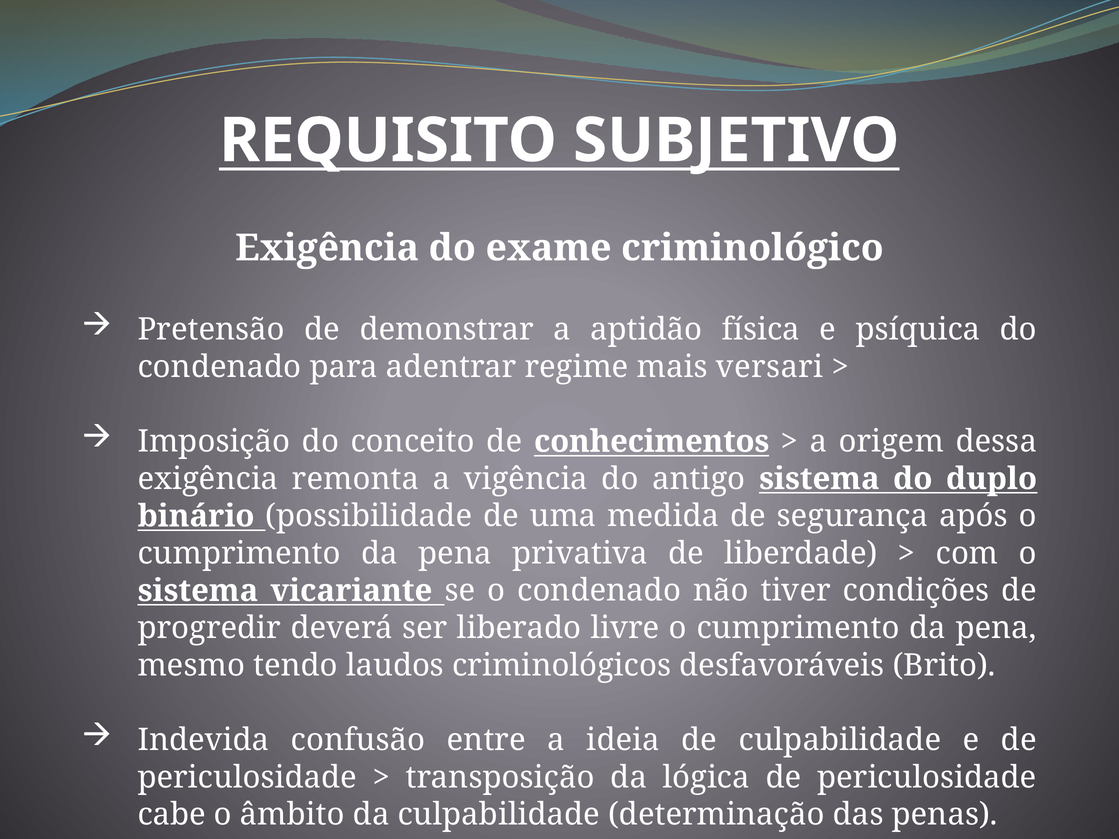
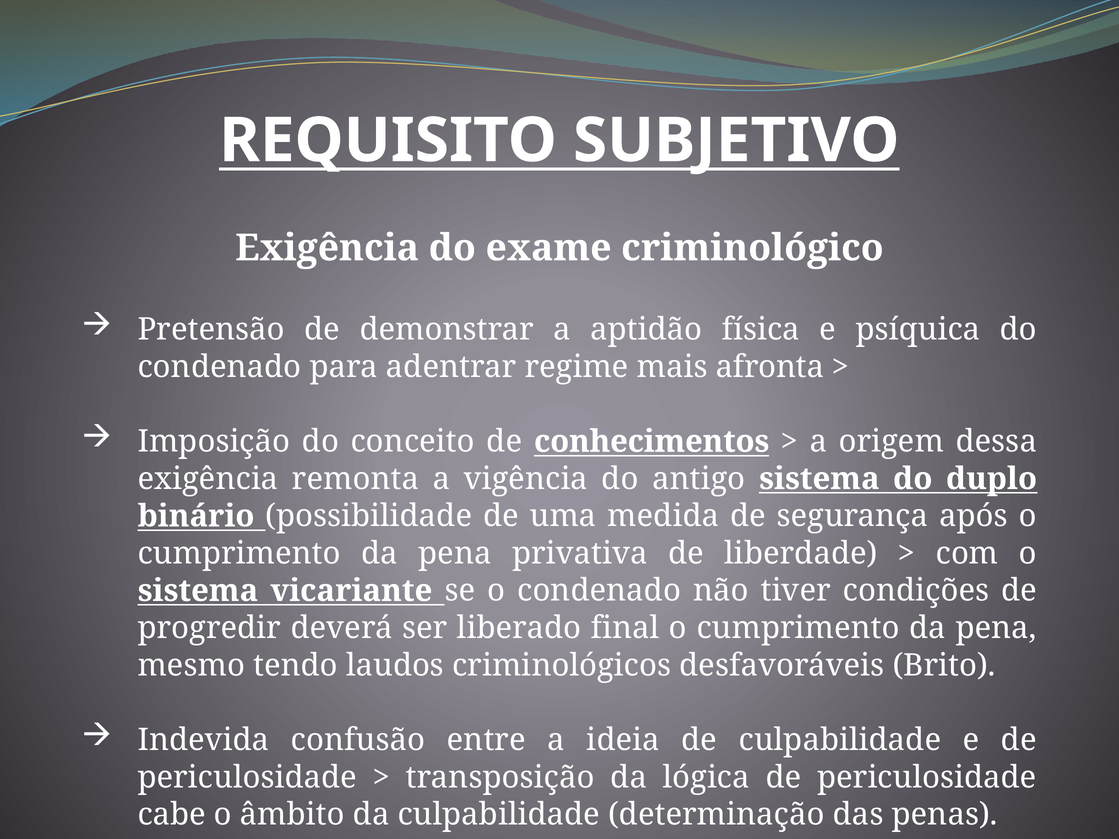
versari: versari -> afronta (770, 367)
livre: livre -> final (625, 628)
